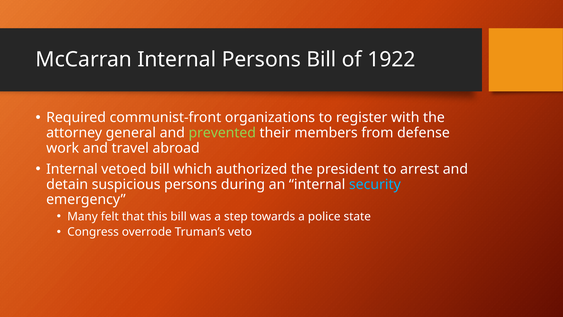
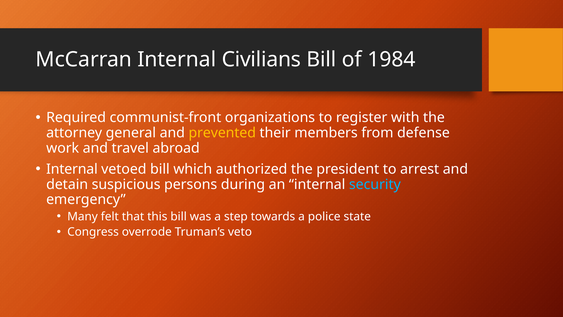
Internal Persons: Persons -> Civilians (261, 60)
1922: 1922 -> 1984 (392, 60)
prevented colour: light green -> yellow (222, 133)
